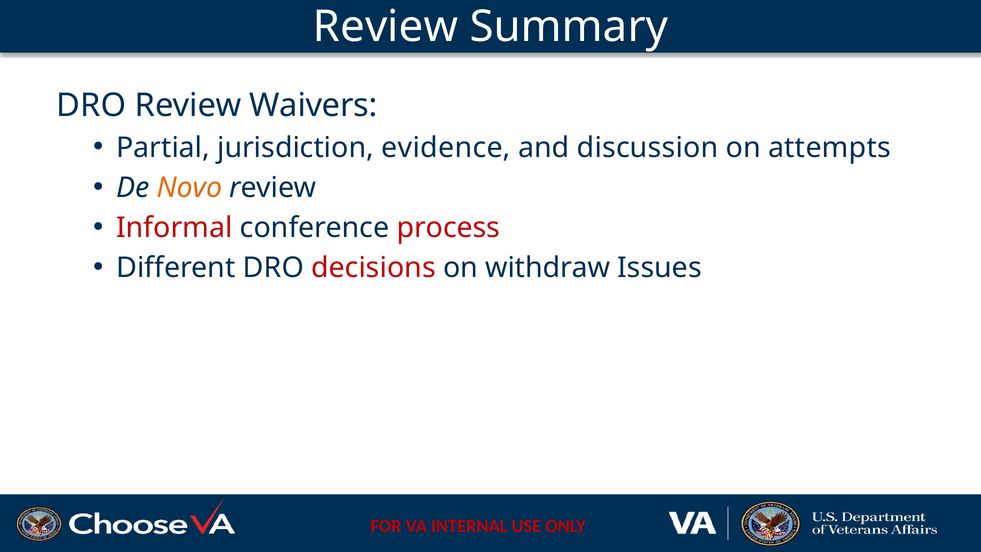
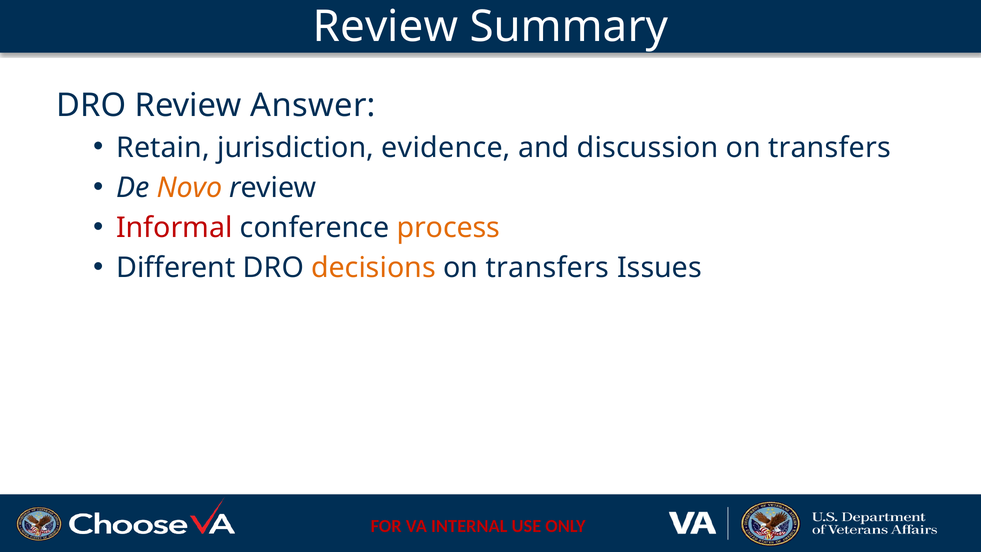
Waivers: Waivers -> Answer (313, 105)
Partial: Partial -> Retain (163, 148)
attempts: attempts -> transfers (830, 148)
process colour: red -> orange (448, 228)
decisions colour: red -> orange (373, 268)
withdraw: withdraw -> transfers (547, 268)
